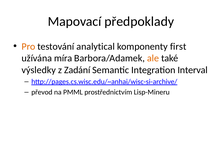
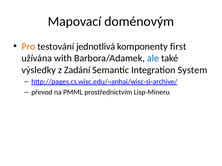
předpoklady: předpoklady -> doménovým (139, 21)
analytical: analytical -> jednotlivá (96, 47)
míra: míra -> with (63, 58)
ale colour: orange -> blue (153, 58)
Interval: Interval -> System (193, 70)
